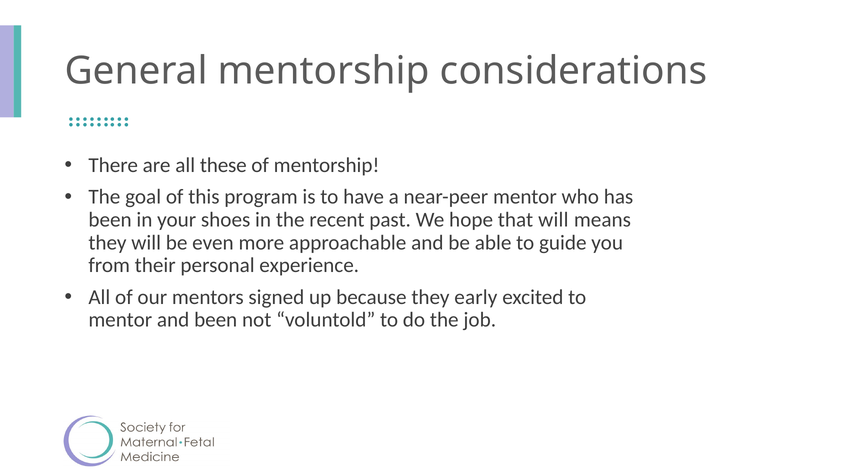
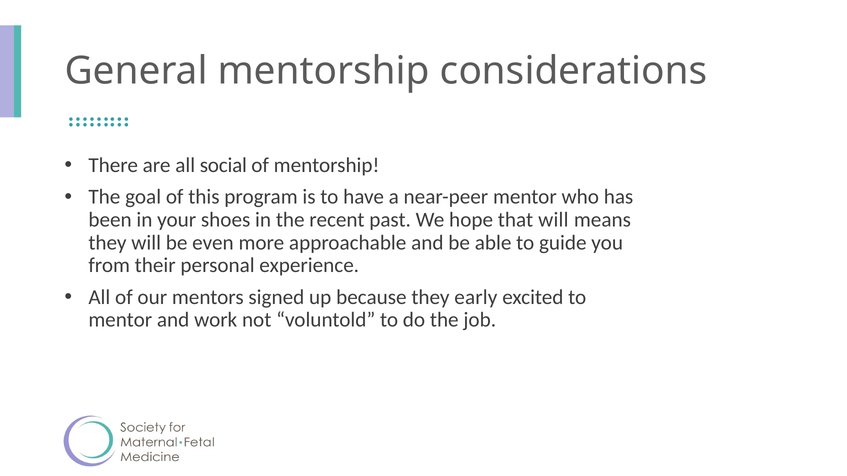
these: these -> social (223, 165)
and been: been -> work (216, 320)
